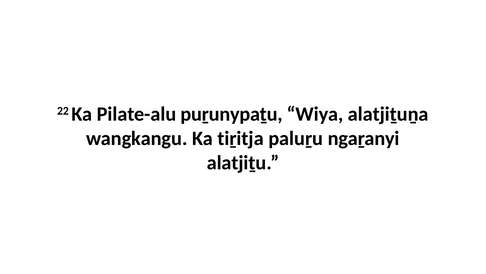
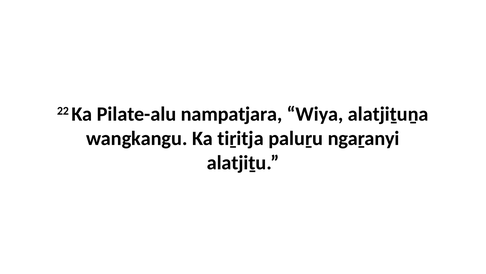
puṟunypaṯu: puṟunypaṯu -> nampatjara (232, 114)
